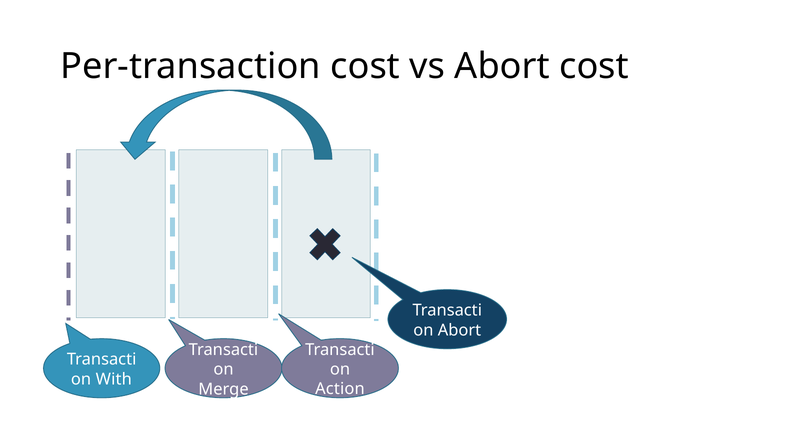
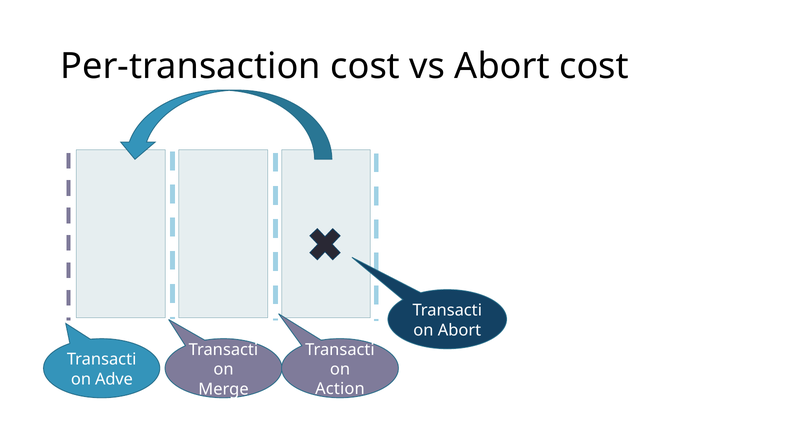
With: With -> Adve (114, 380)
